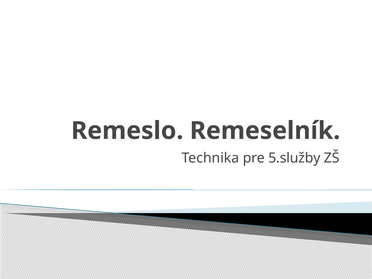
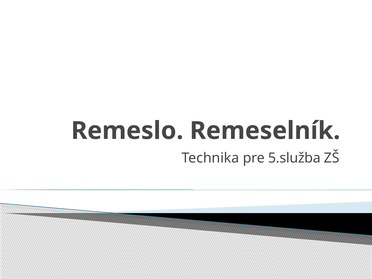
5.služby: 5.služby -> 5.služba (294, 158)
